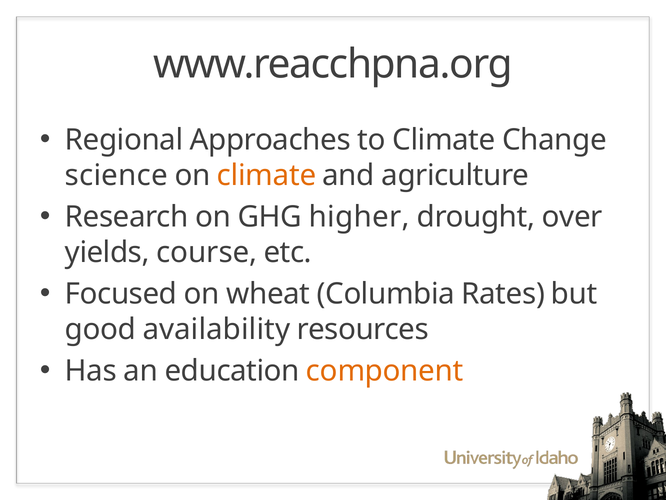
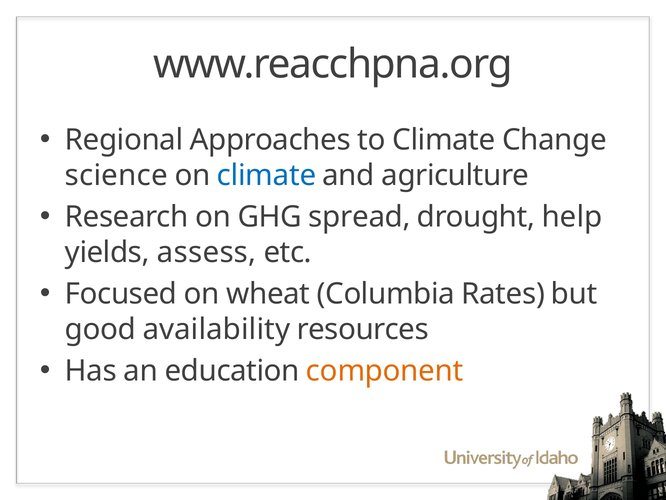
climate colour: orange -> blue (267, 175)
higher: higher -> spread (360, 217)
over: over -> help (572, 217)
course: course -> assess (207, 252)
